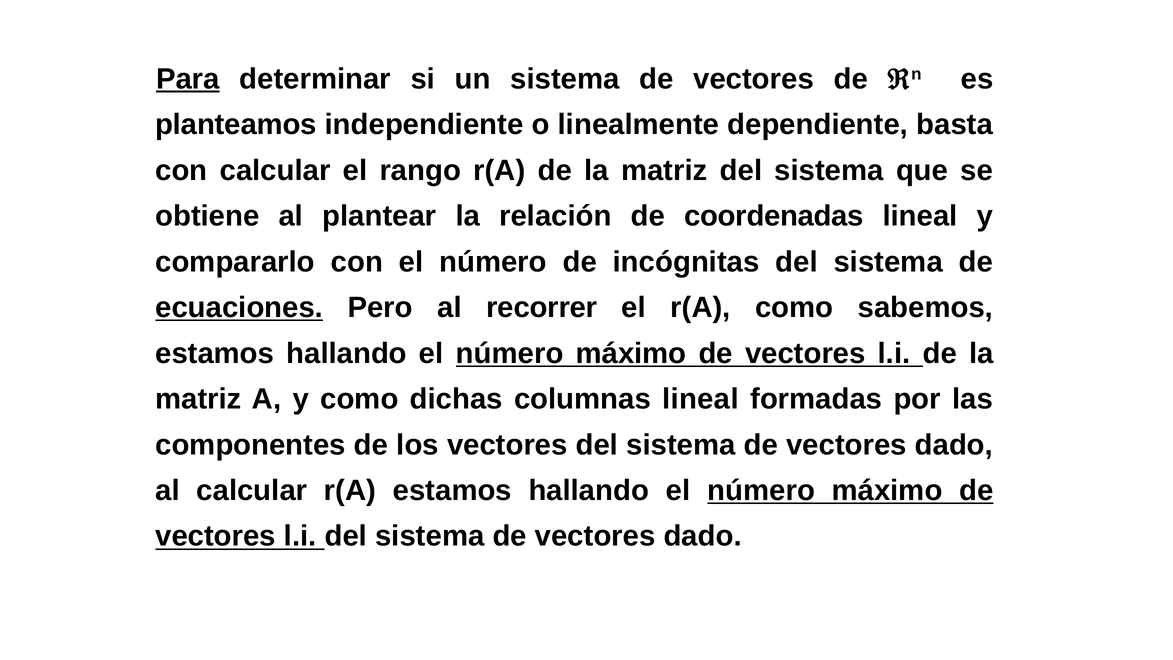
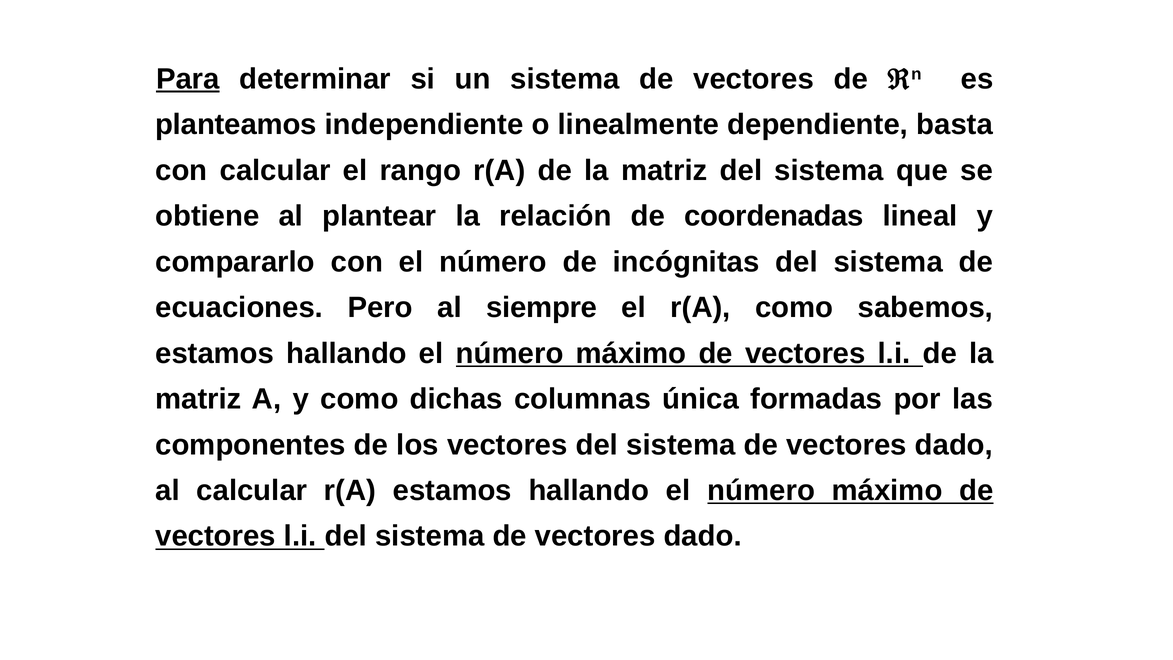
ecuaciones underline: present -> none (239, 308)
recorrer: recorrer -> siempre (542, 308)
columnas lineal: lineal -> única (701, 399)
